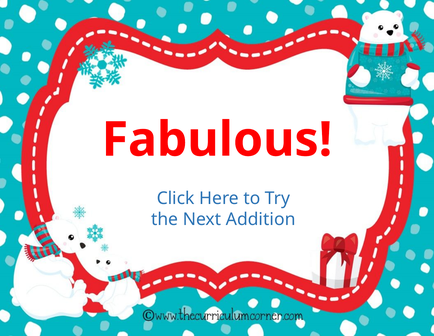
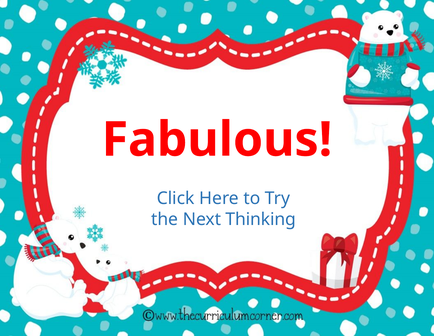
Addition: Addition -> Thinking (261, 219)
